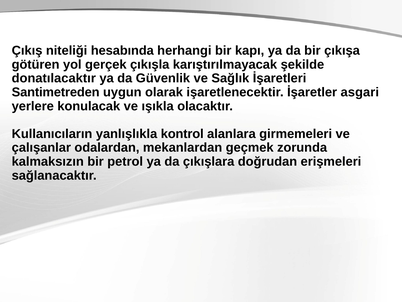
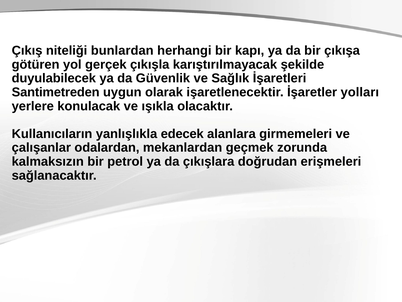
hesabında: hesabında -> bunlardan (122, 50)
donatılacaktır: donatılacaktır -> duyulabilecek (54, 78)
asgari: asgari -> yolları (360, 92)
kontrol: kontrol -> edecek (182, 134)
